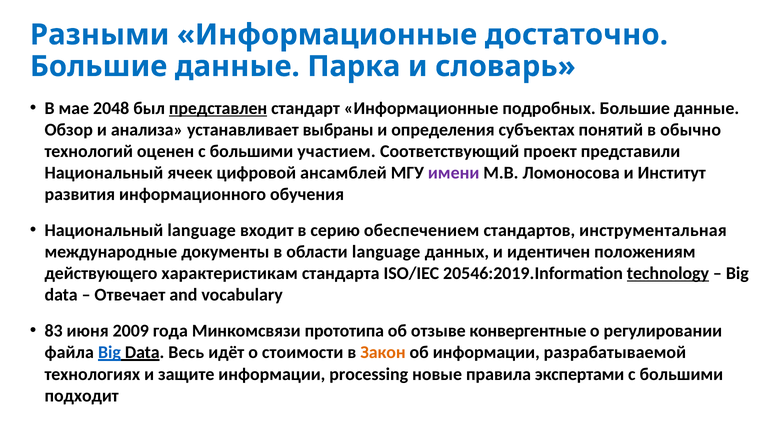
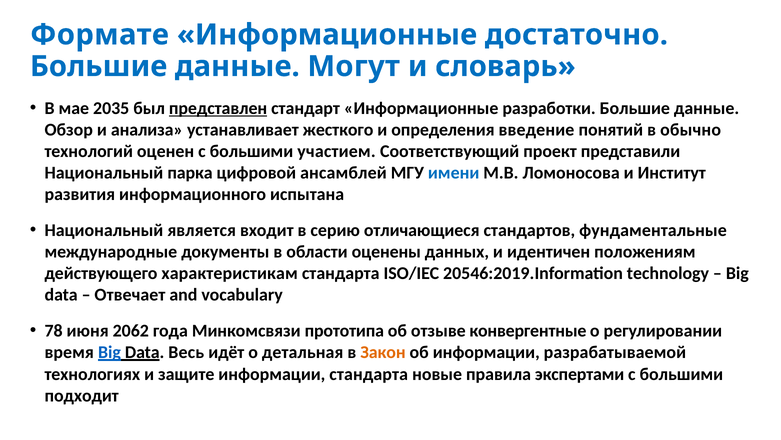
Разными: Разными -> Формате (100, 35)
Парка: Парка -> Могут (354, 66)
2048: 2048 -> 2035 (111, 108)
подробных: подробных -> разработки (549, 108)
выбраны: выбраны -> жесткого (338, 129)
субъектах: субъектах -> введение (536, 129)
ячеек: ячеек -> парка (190, 172)
имени colour: purple -> blue (454, 172)
обучения: обучения -> испытана (307, 194)
Национальный language: language -> является (202, 230)
обеспечением: обеспечением -> отличающиеся (422, 230)
инструментальная: инструментальная -> фундаментальные (653, 230)
области language: language -> оценены (386, 251)
technology underline: present -> none (668, 273)
83: 83 -> 78 (54, 330)
2009: 2009 -> 2062 (131, 330)
файла: файла -> время (69, 352)
стоимости: стоимости -> детальная (303, 352)
информации processing: processing -> стандарта (369, 374)
